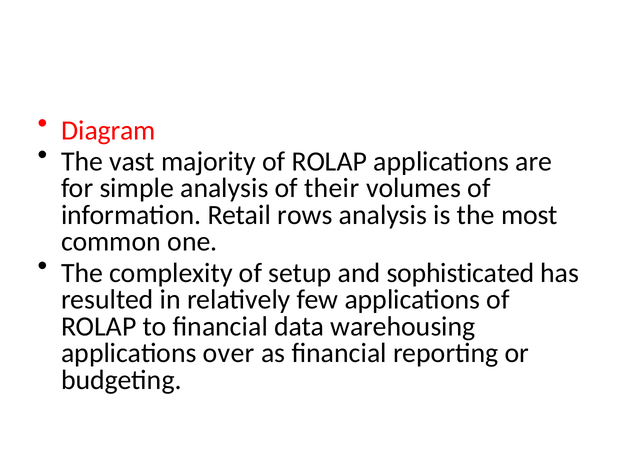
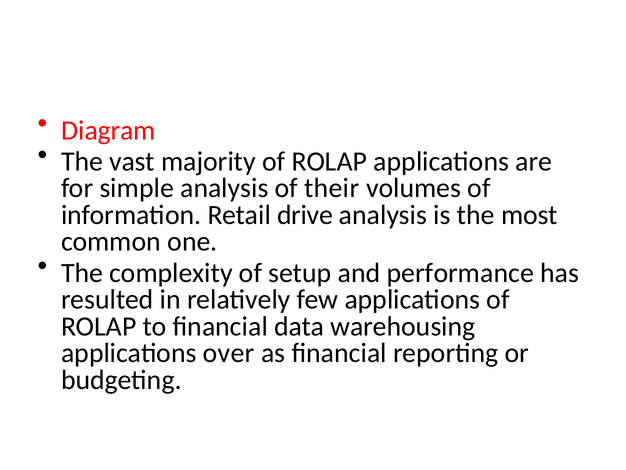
rows: rows -> drive (305, 215)
sophisticated: sophisticated -> performance (460, 273)
